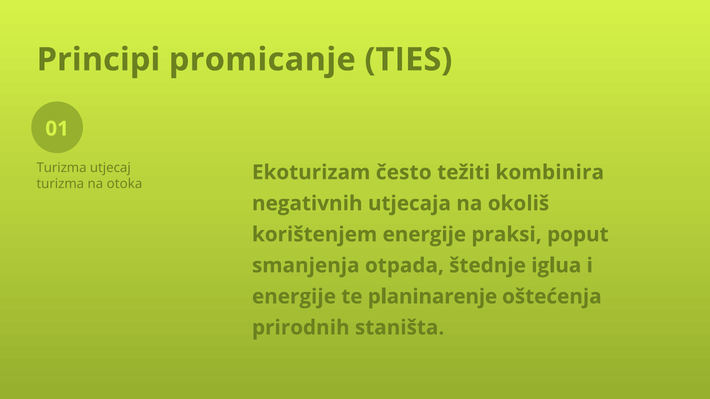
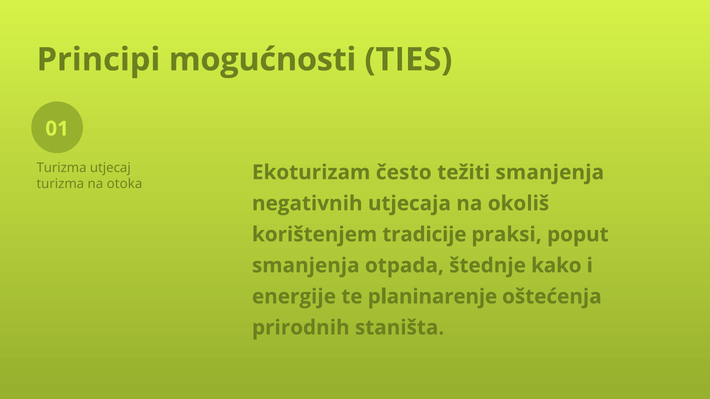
promicanje: promicanje -> mogućnosti (263, 60)
težiti kombinira: kombinira -> smanjenja (550, 173)
korištenjem energije: energije -> tradicije (424, 235)
iglua: iglua -> kako (556, 266)
